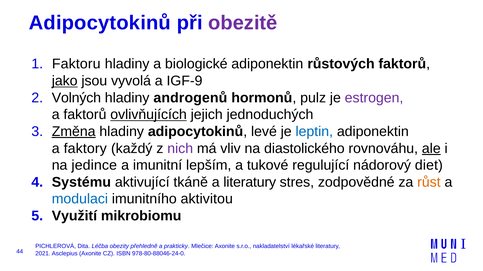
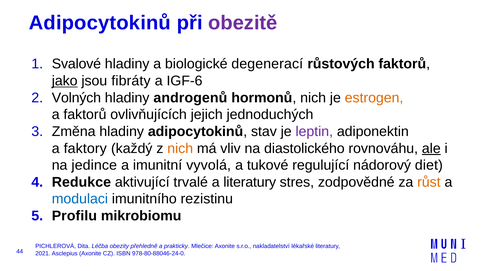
Faktoru: Faktoru -> Svalové (76, 64)
biologické adiponektin: adiponektin -> degenerací (267, 64)
vyvolá: vyvolá -> fibráty (131, 81)
IGF-9: IGF-9 -> IGF-6 (184, 81)
hormonů pulz: pulz -> nich (313, 98)
estrogen colour: purple -> orange (374, 98)
ovlivňujících underline: present -> none (149, 115)
Změna underline: present -> none (74, 132)
levé: levé -> stav (264, 132)
leptin colour: blue -> purple (314, 132)
nich colour: purple -> orange (180, 149)
lepším: lepším -> vyvolá (209, 166)
Systému: Systému -> Redukce (81, 183)
tkáně: tkáně -> trvalé (191, 183)
aktivitou: aktivitou -> rezistinu (207, 199)
Využití: Využití -> Profilu (74, 216)
